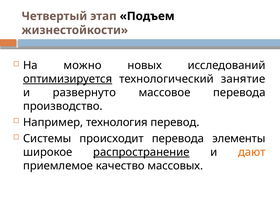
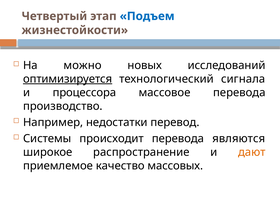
Подъем colour: black -> blue (147, 16)
занятие: занятие -> сигнала (243, 79)
развернуто: развернуто -> процессора (84, 93)
технология: технология -> недостатки (117, 122)
элементы: элементы -> являются (239, 139)
распространение underline: present -> none (141, 152)
